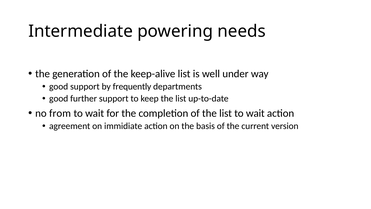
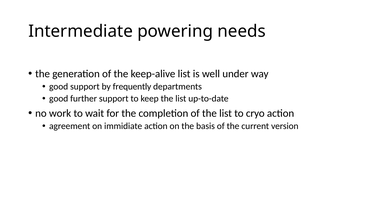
from: from -> work (60, 113)
list to wait: wait -> cryo (255, 113)
